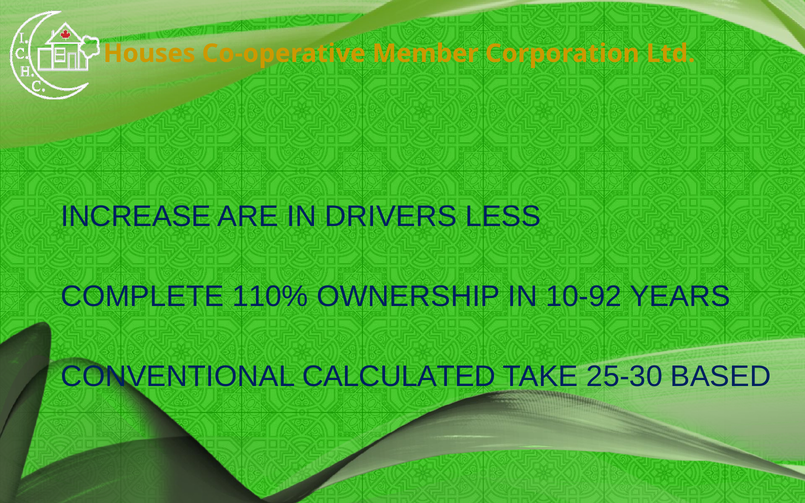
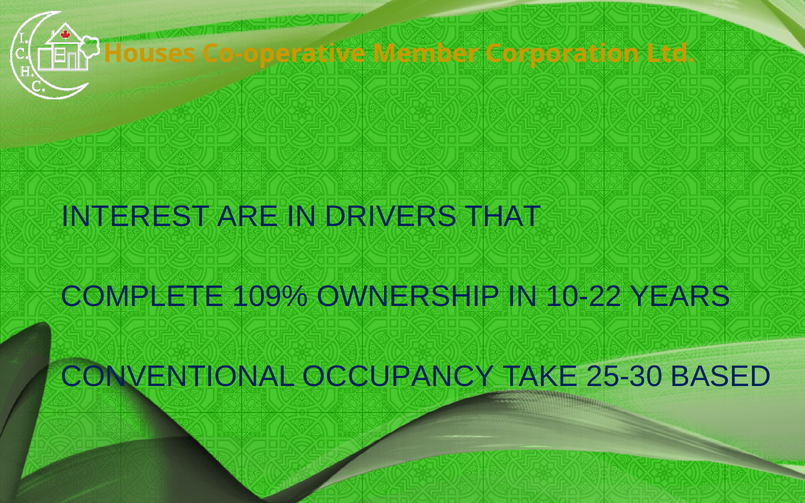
INCREASE: INCREASE -> INTEREST (136, 217)
LESS: LESS -> THAT (503, 217)
110%: 110% -> 109% (270, 297)
10-92: 10-92 -> 10-22 (584, 297)
CALCULATED: CALCULATED -> OCCUPANCY (399, 377)
